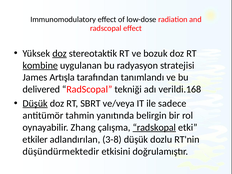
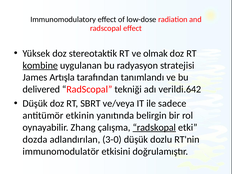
doz underline: present -> none (60, 53)
bozuk: bozuk -> olmak (156, 53)
verildi.168: verildi.168 -> verildi.642 (180, 89)
Düşük underline: present -> none (35, 103)
tahmin: tahmin -> etkinin (80, 115)
etkiler: etkiler -> dozda (35, 139)
3-8: 3-8 -> 3-0 (112, 139)
düşündürmektedir: düşündürmektedir -> immunomodulatör (61, 151)
